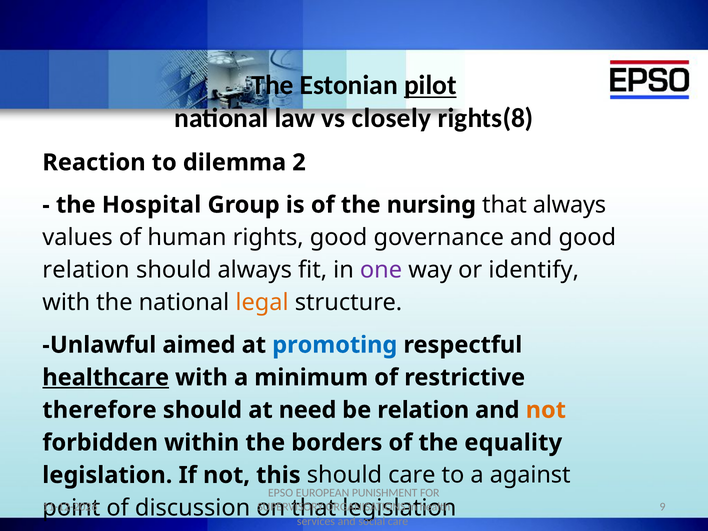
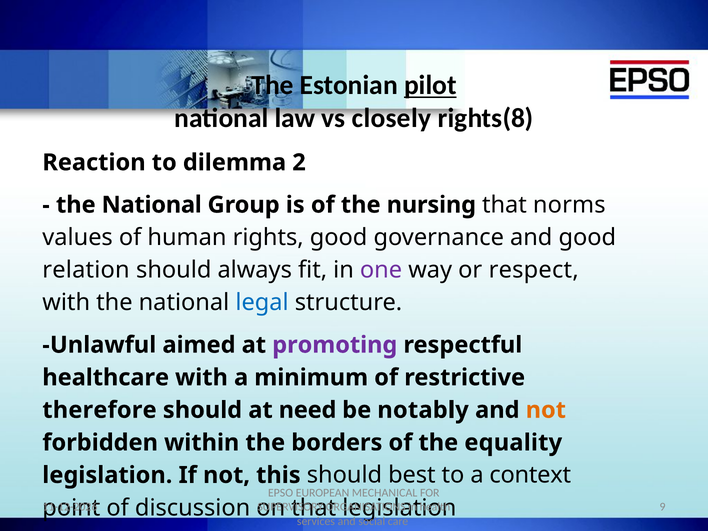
Hospital: Hospital -> National (152, 205)
that always: always -> norms (569, 205)
identify: identify -> respect (534, 270)
legal colour: orange -> blue (262, 303)
promoting colour: blue -> purple (335, 345)
healthcare underline: present -> none (106, 377)
be relation: relation -> notably (423, 410)
should care: care -> best (412, 475)
against: against -> context (530, 475)
PUNISHMENT: PUNISHMENT -> MECHANICAL (385, 493)
